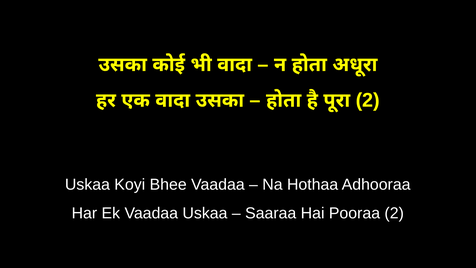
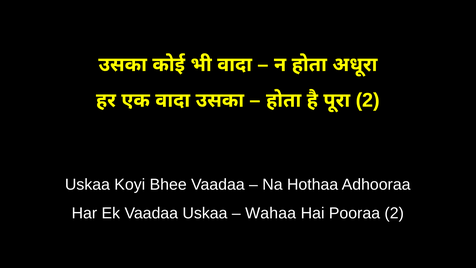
Saaraa: Saaraa -> Wahaa (271, 213)
